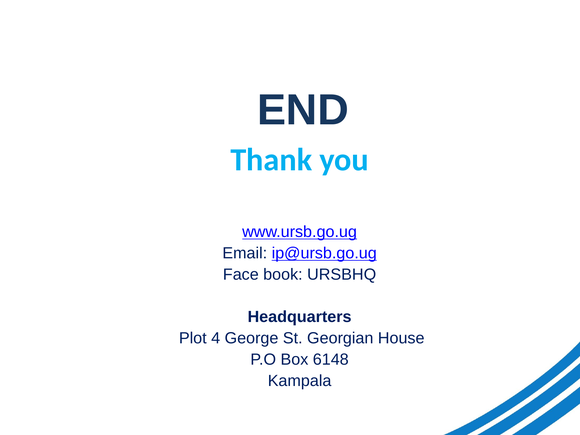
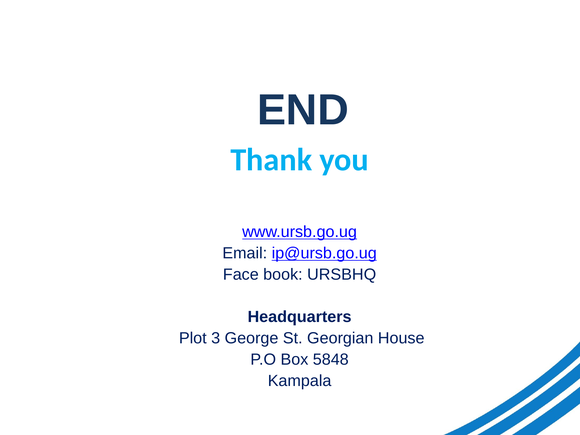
4: 4 -> 3 (216, 338)
6148: 6148 -> 5848 (331, 359)
